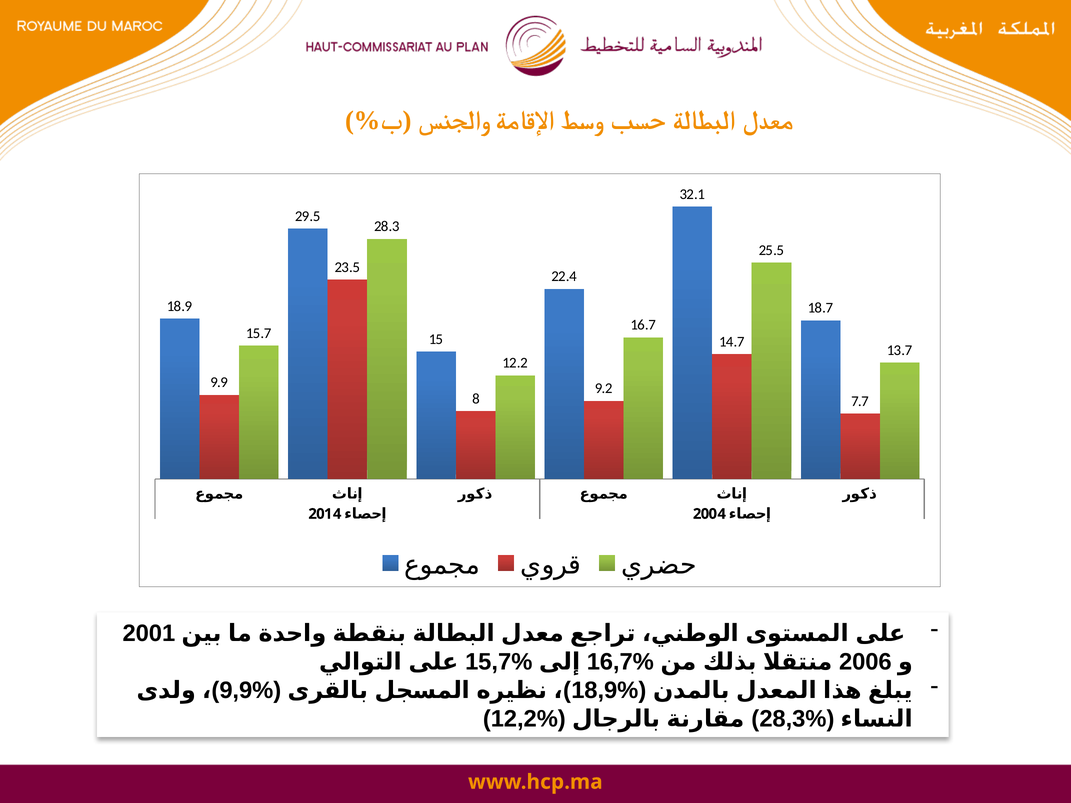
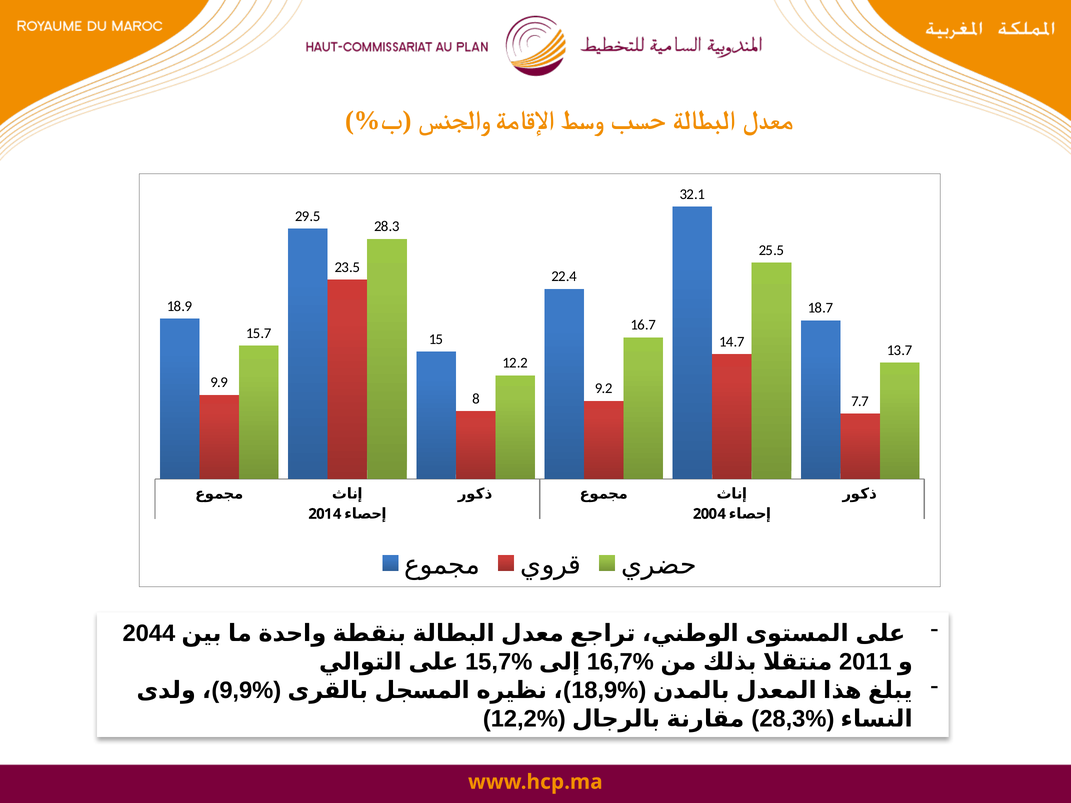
2001: 2001 -> 2044 (149, 634)
2006: 2006 -> 2011 (865, 662)
